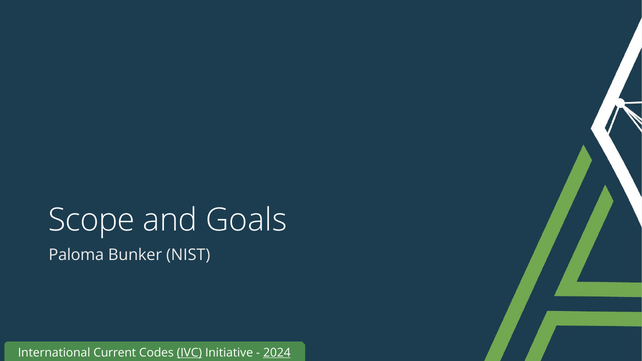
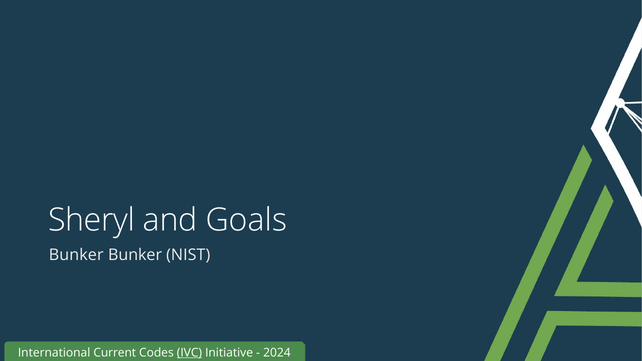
Scope: Scope -> Sheryl (92, 220)
Paloma: Paloma -> Bunker (76, 255)
2024 underline: present -> none (277, 353)
